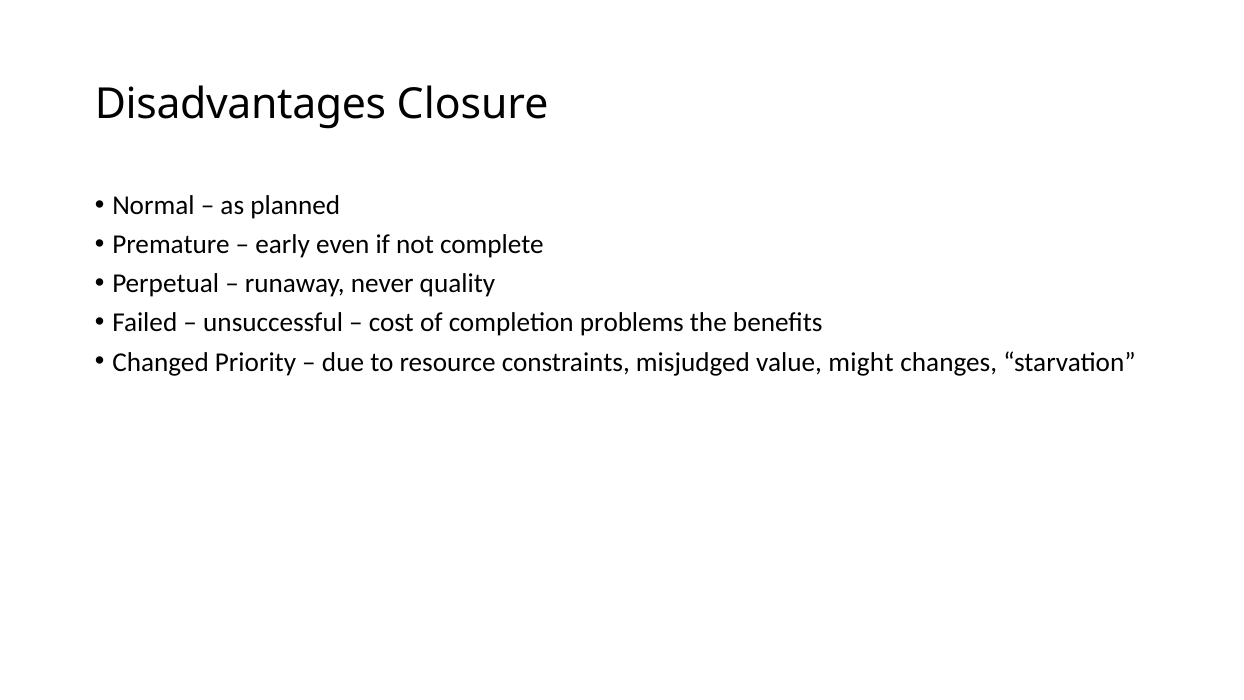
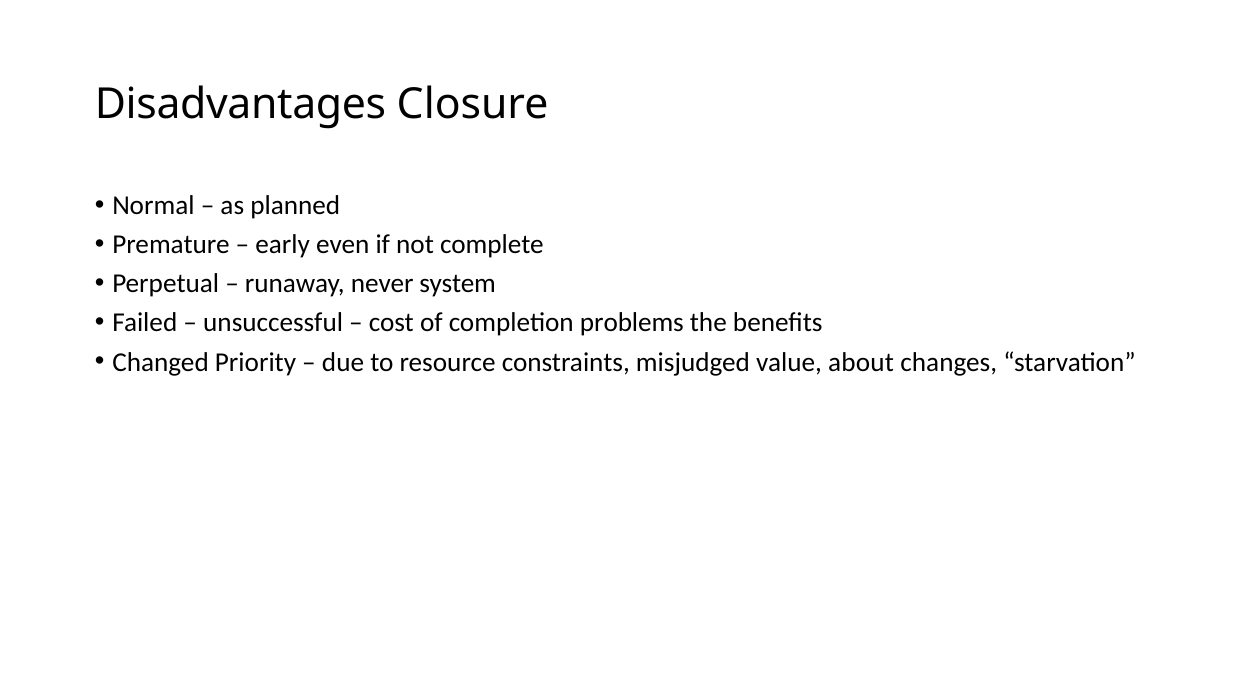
quality: quality -> system (458, 284)
might: might -> about (861, 362)
